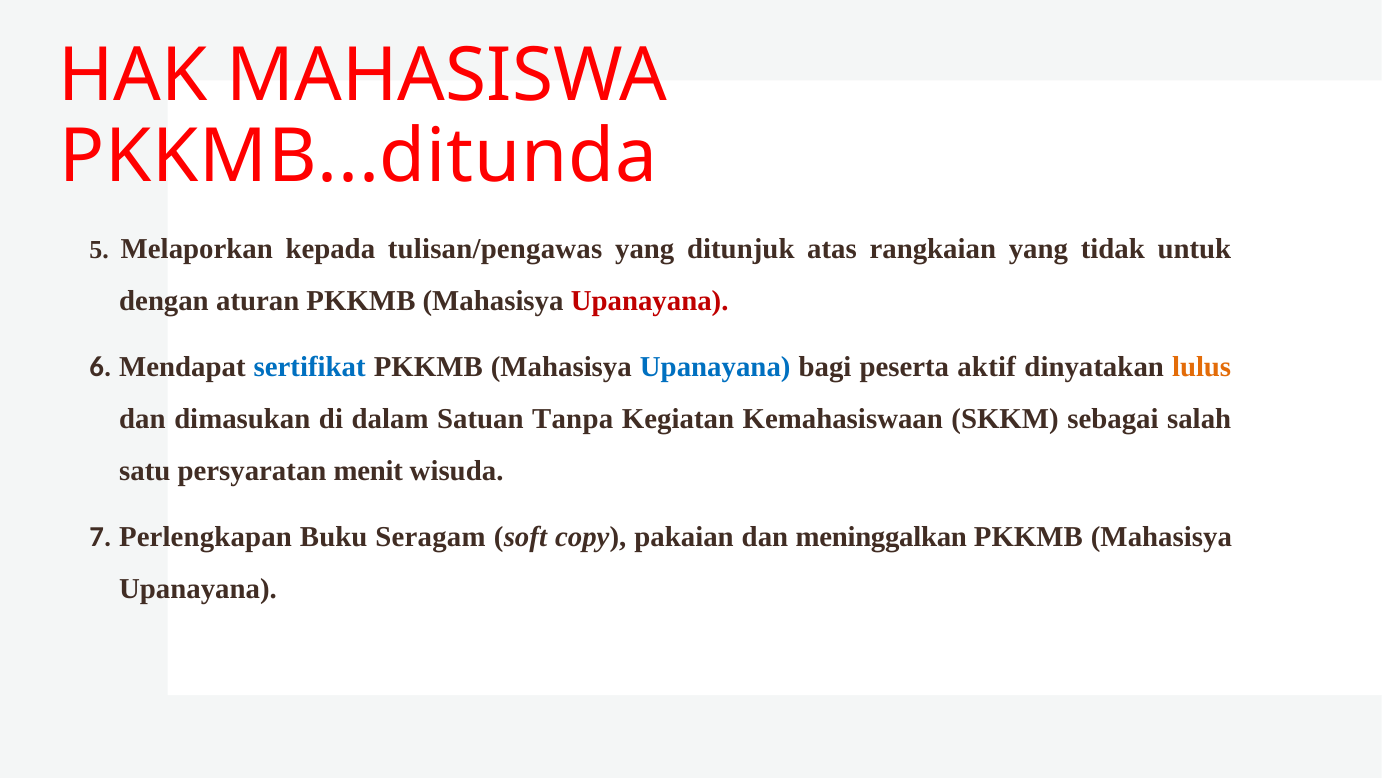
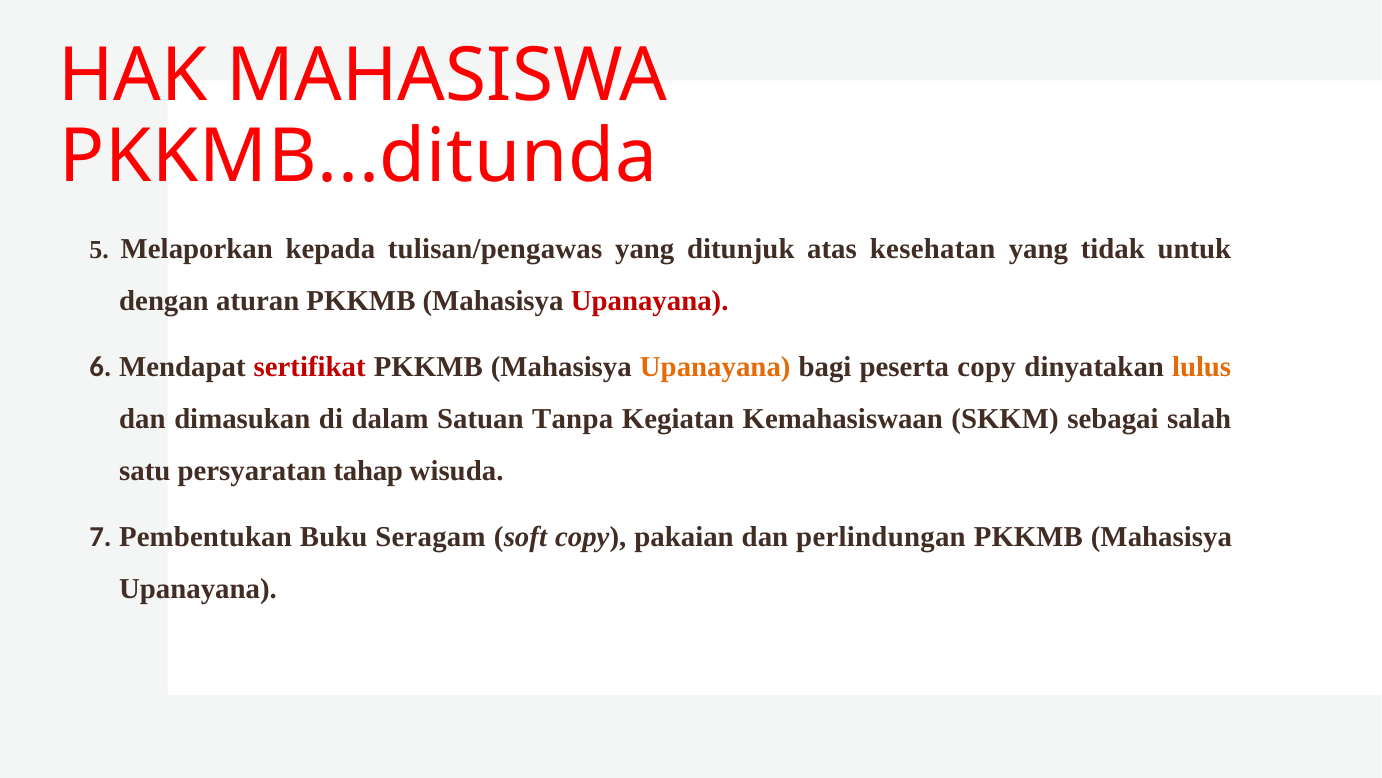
rangkaian: rangkaian -> kesehatan (933, 249)
sertifikat colour: blue -> red (310, 367)
Upanayana colour: blue -> orange (715, 367)
peserta aktif: aktif -> copy (987, 367)
menit: menit -> tahap (368, 470)
Perlengkapan: Perlengkapan -> Pembentukan (205, 537)
meninggalkan: meninggalkan -> perlindungan (881, 537)
